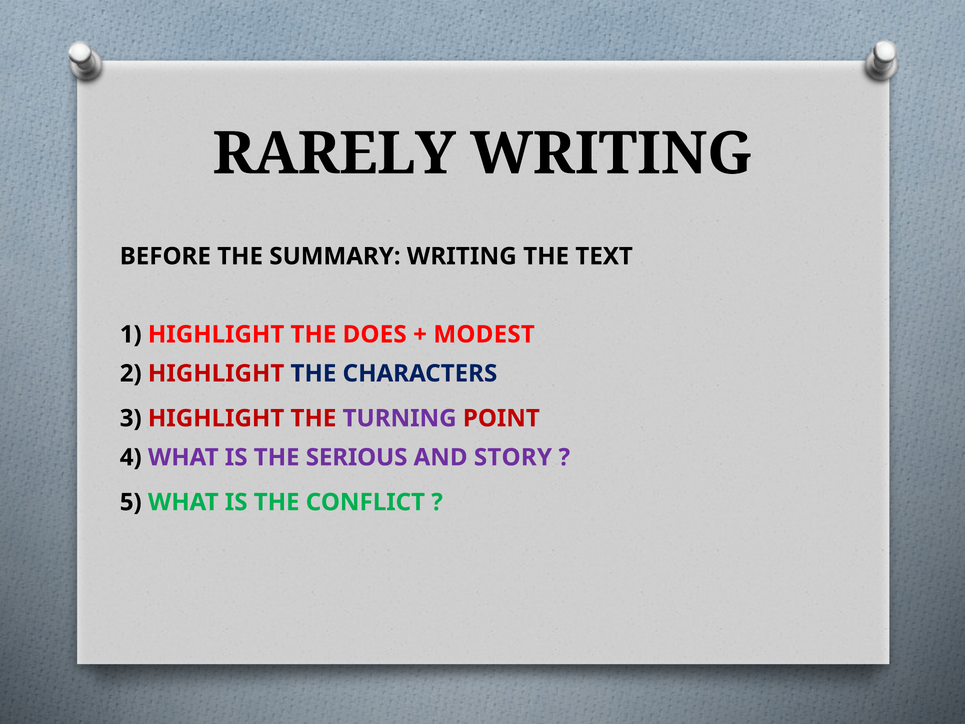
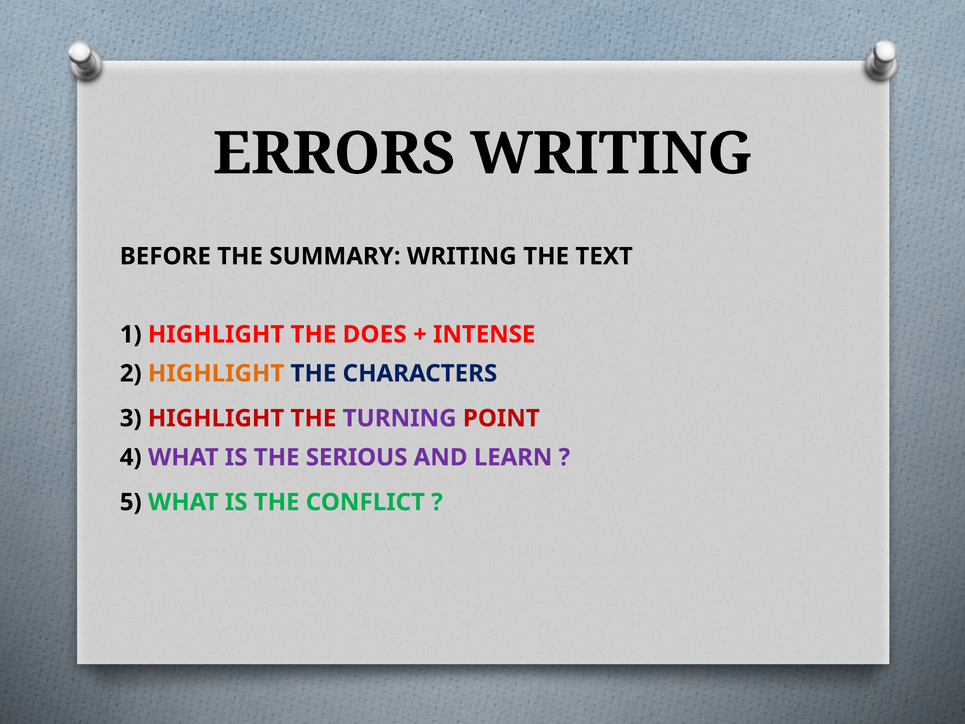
RARELY: RARELY -> ERRORS (334, 154)
MODEST: MODEST -> INTENSE (484, 334)
HIGHLIGHT colour: red -> orange (216, 373)
STORY: STORY -> LEARN (513, 457)
